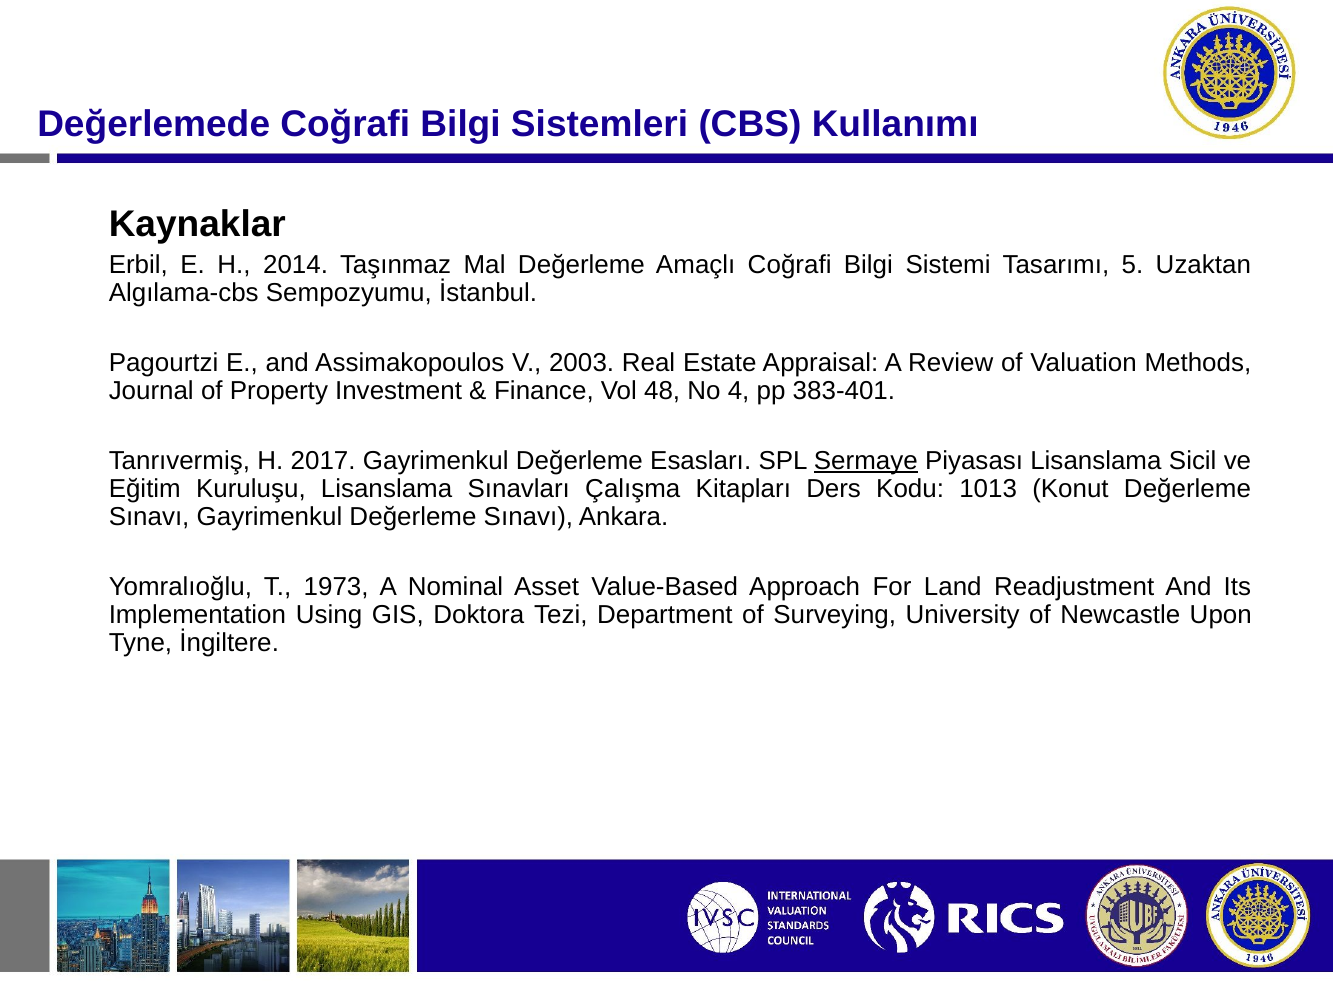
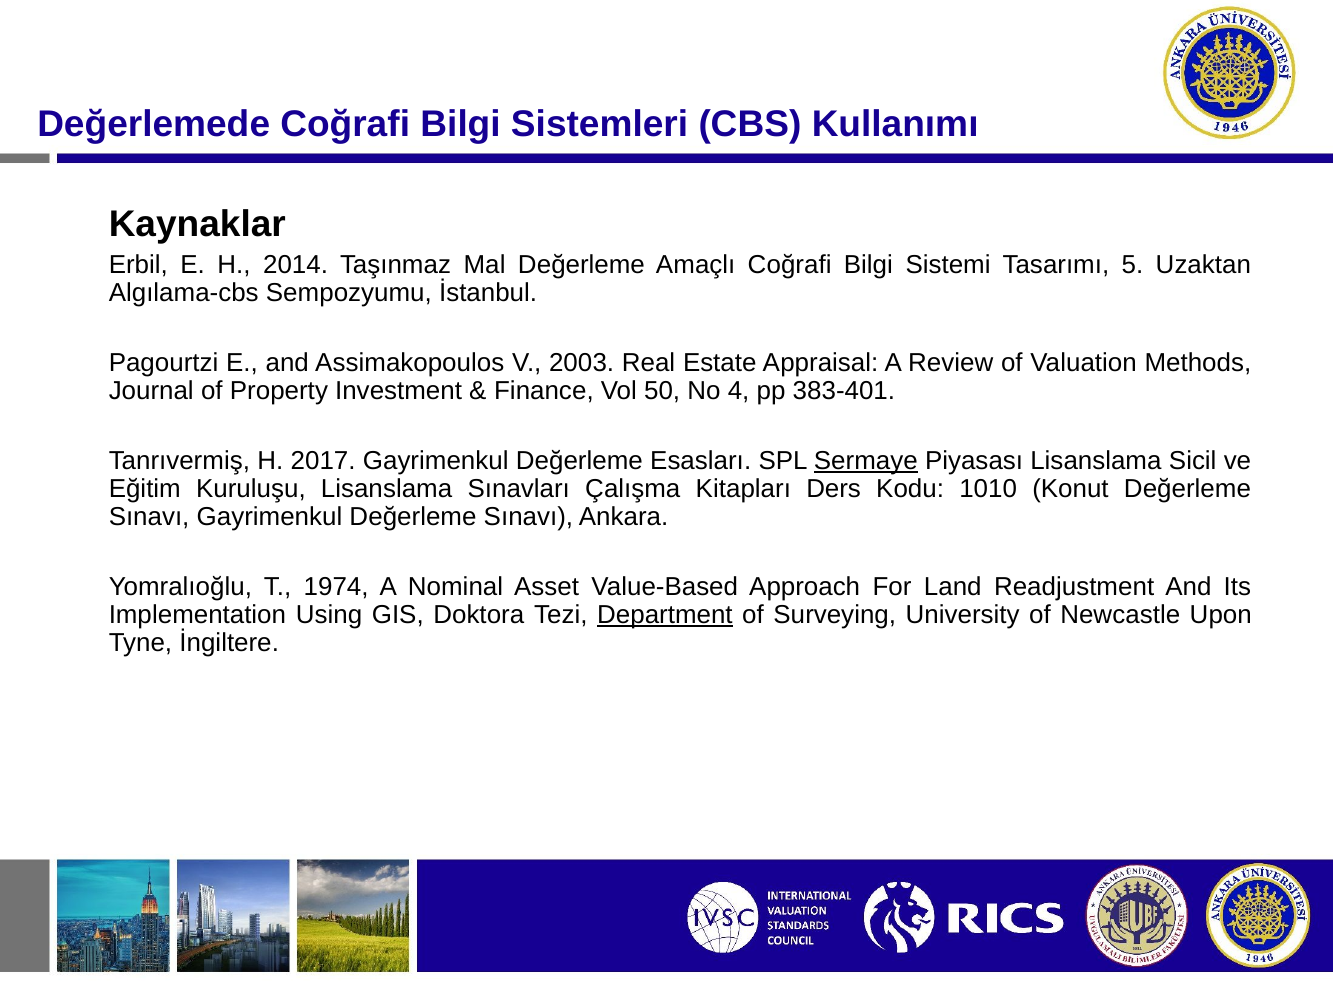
48: 48 -> 50 (662, 391)
1013: 1013 -> 1010 (988, 489)
1973: 1973 -> 1974 (336, 587)
Department underline: none -> present (665, 615)
